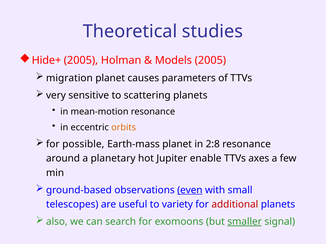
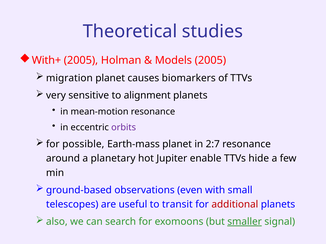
Hide+: Hide+ -> With+ (46, 60)
parameters: parameters -> biomarkers (189, 78)
scattering: scattering -> alignment (147, 96)
orbits colour: orange -> purple (124, 128)
2:8: 2:8 -> 2:7 (213, 144)
axes: axes -> hide (259, 159)
even underline: present -> none (190, 190)
variety: variety -> transit (177, 205)
